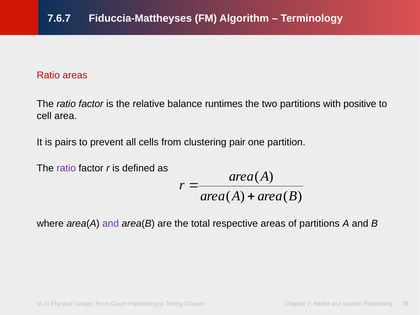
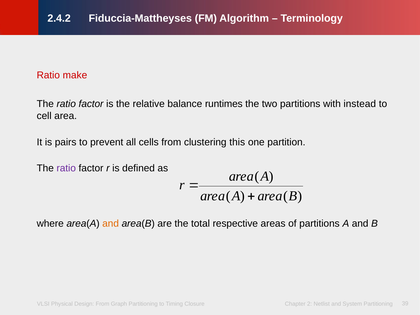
7.6.7: 7.6.7 -> 2.4.2 (59, 18)
Ratio areas: areas -> make (75, 75)
positive: positive -> instead (360, 104)
pair: pair -> this (237, 142)
and colour: purple -> orange (111, 223)
